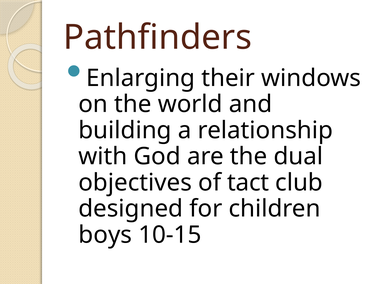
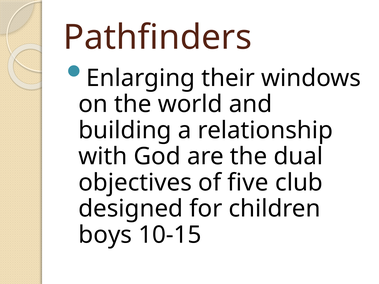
tact: tact -> five (248, 183)
